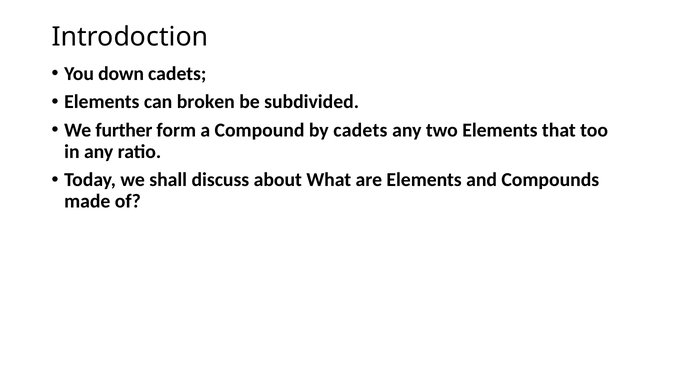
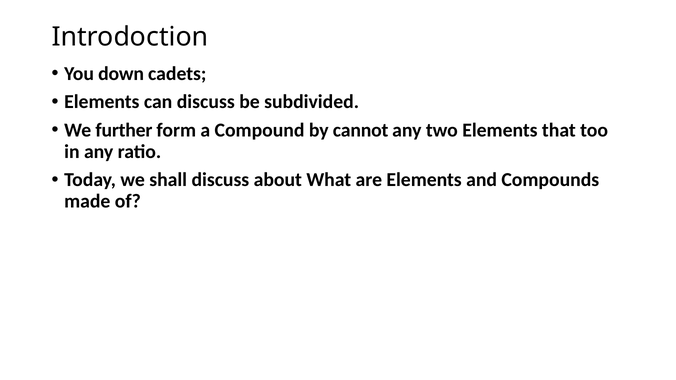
can broken: broken -> discuss (206, 102)
by cadets: cadets -> cannot (361, 130)
